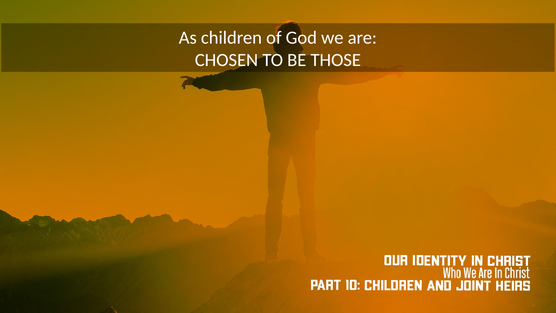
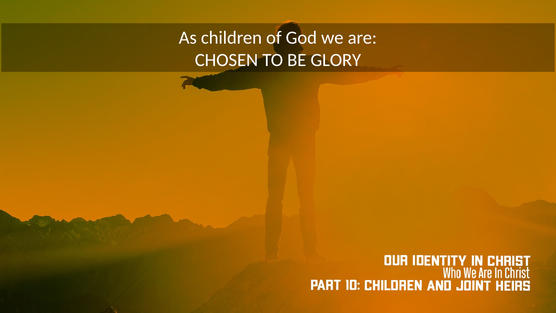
THOSE: THOSE -> GLORY (336, 60)
